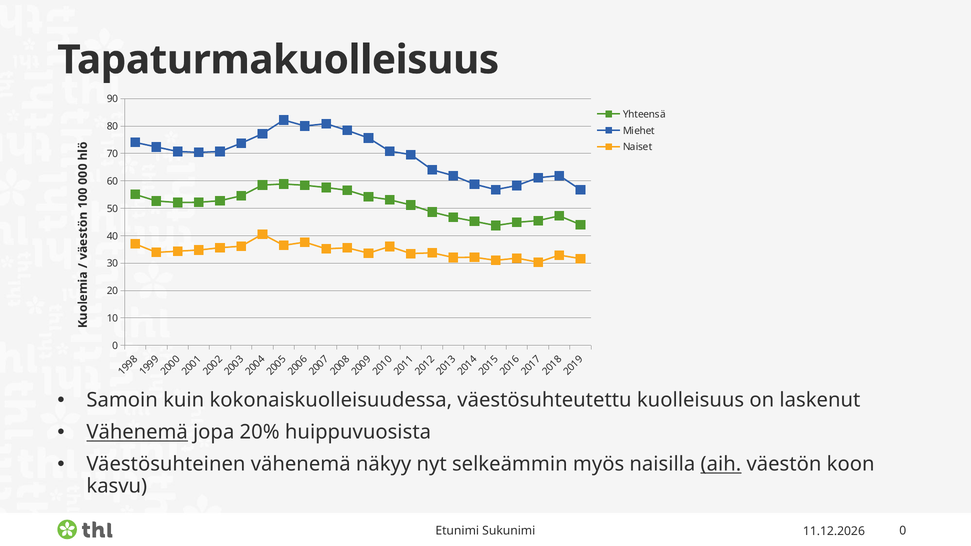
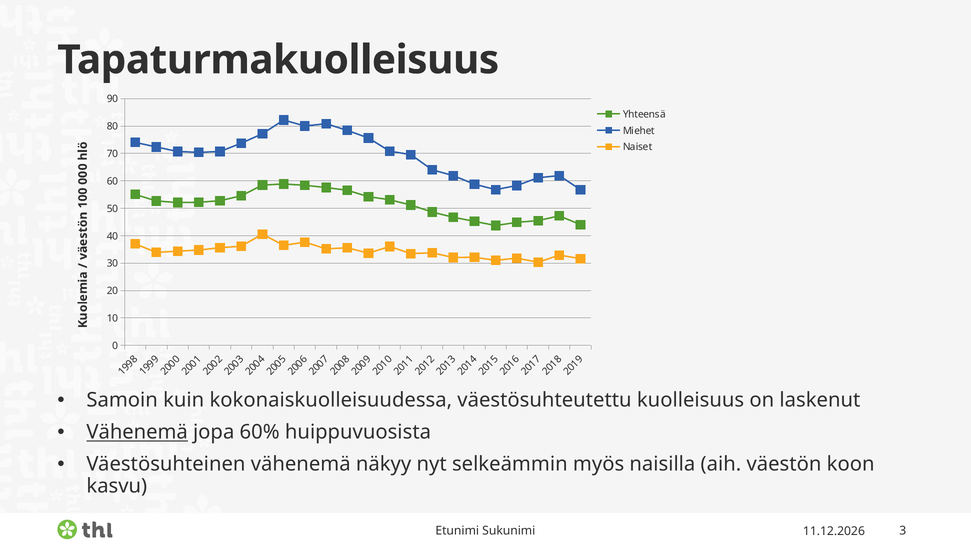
20%: 20% -> 60% (260, 432)
aih underline: present -> none (721, 464)
Sukunimi 0: 0 -> 3 (903, 531)
